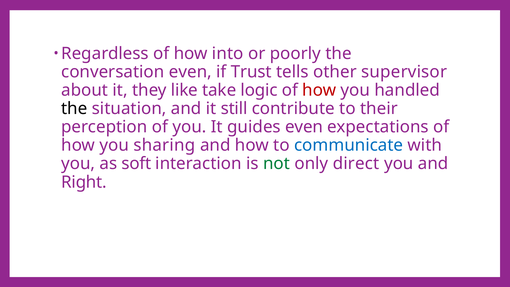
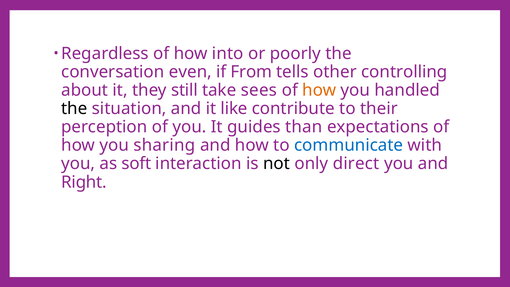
Trust: Trust -> From (251, 72)
supervisor: supervisor -> controlling (404, 72)
like: like -> still (184, 90)
logic: logic -> sees (259, 90)
how colour: red -> orange (319, 90)
still: still -> like (234, 109)
guides even: even -> than (304, 127)
not colour: green -> black (276, 164)
